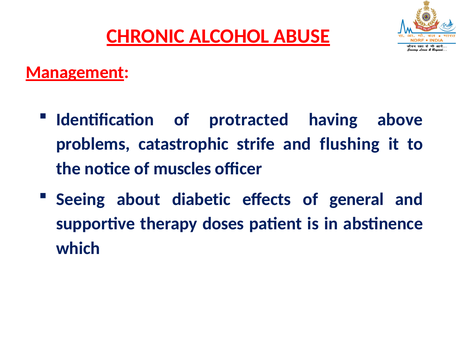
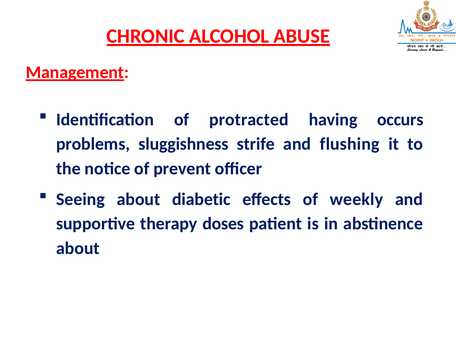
above: above -> occurs (400, 120)
catastrophic: catastrophic -> sluggishness (184, 144)
muscles: muscles -> prevent (182, 169)
general: general -> weekly (357, 199)
which: which -> about (78, 248)
